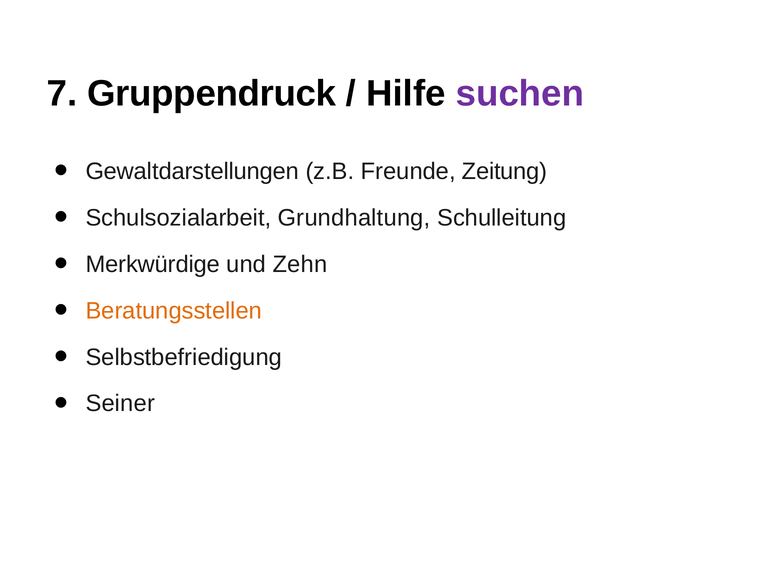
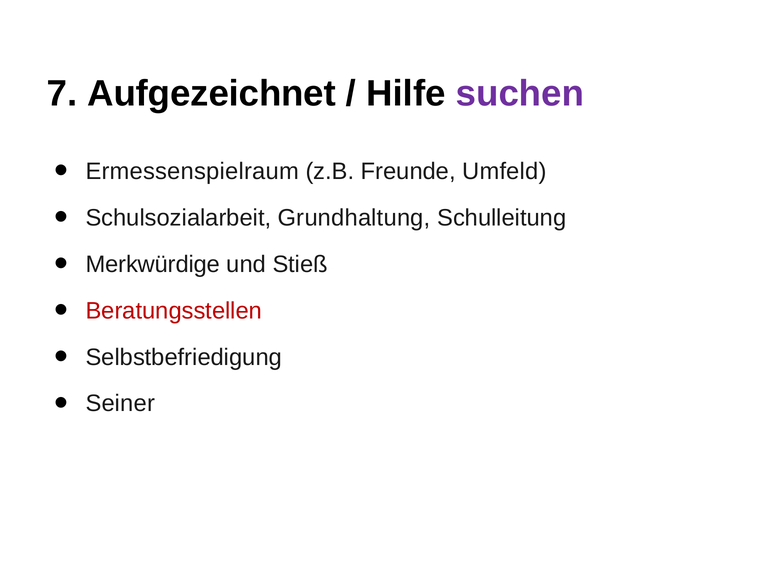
Gruppendruck: Gruppendruck -> Aufgezeichnet (212, 93)
Gewaltdarstellungen: Gewaltdarstellungen -> Ermessenspielraum (192, 171)
Zeitung: Zeitung -> Umfeld (504, 171)
Zehn: Zehn -> Stieß (300, 264)
Beratungsstellen colour: orange -> red (174, 310)
